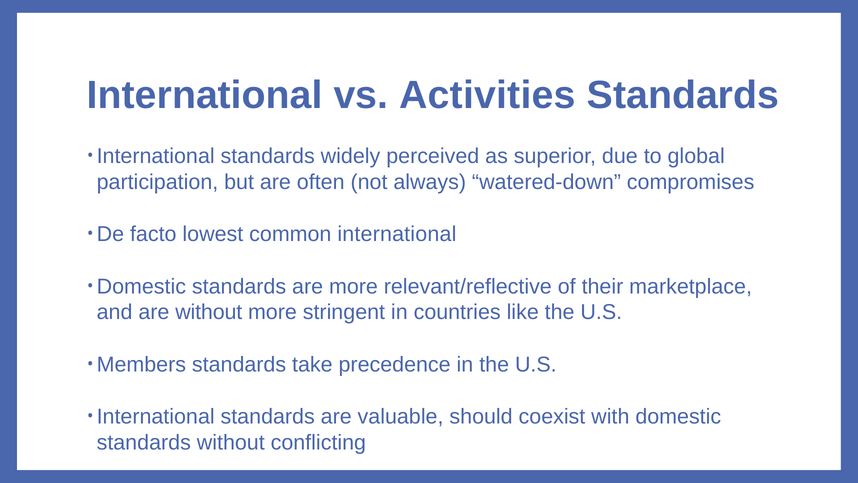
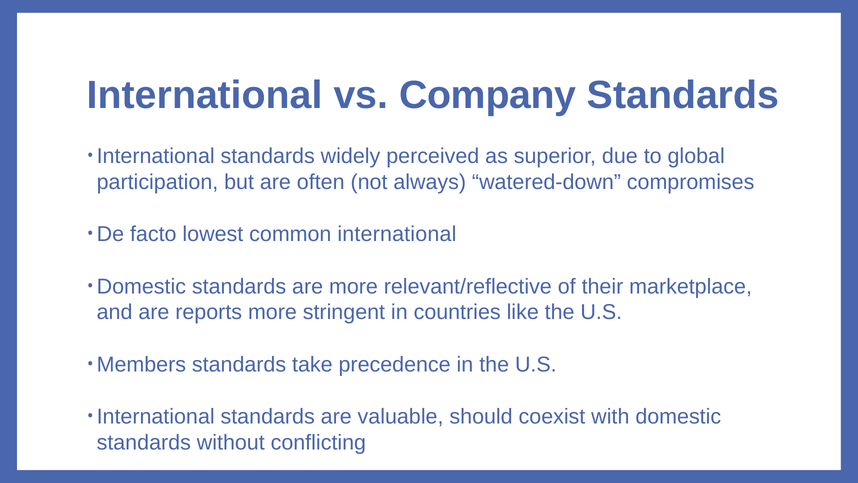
Activities: Activities -> Company (488, 95)
are without: without -> reports (209, 312)
